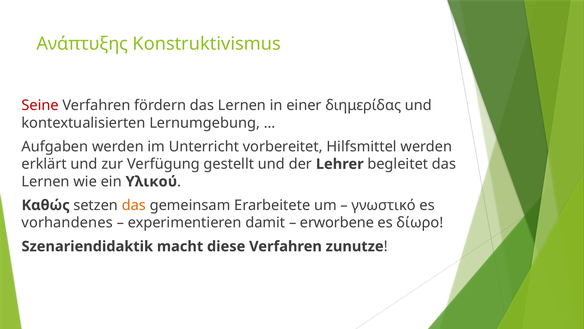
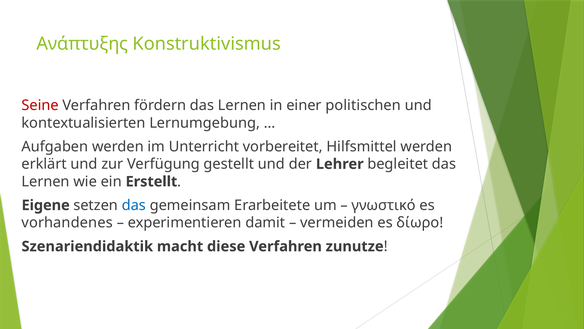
διημερίδας: διημερίδας -> politischen (363, 105)
Υλικού: Υλικού -> Erstellt (151, 181)
Καθώς: Καθώς -> Eigene (46, 205)
das colour: orange -> blue (134, 205)
erworbene: erworbene -> vermeiden (337, 222)
